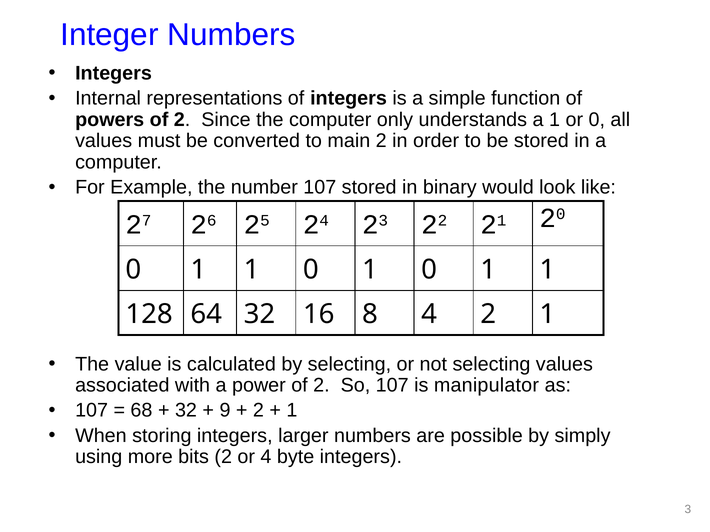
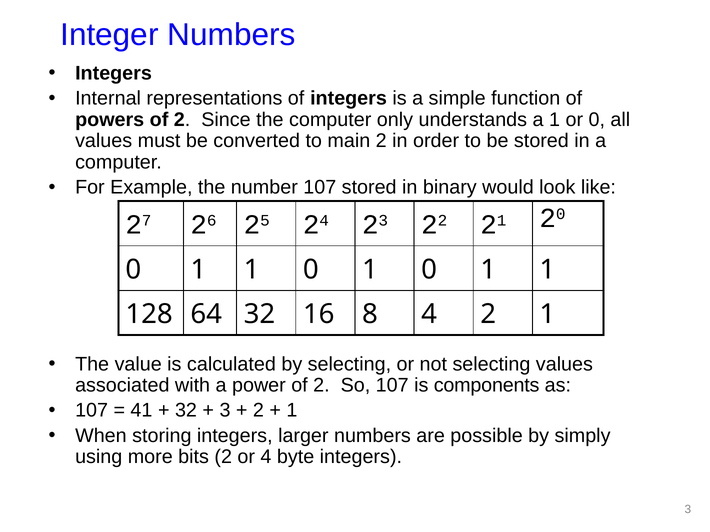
manipulator: manipulator -> components (487, 386)
68: 68 -> 41 (141, 411)
9: 9 -> 3 (225, 411)
